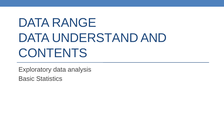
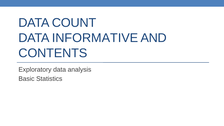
RANGE: RANGE -> COUNT (74, 23)
UNDERSTAND: UNDERSTAND -> INFORMATIVE (95, 38)
